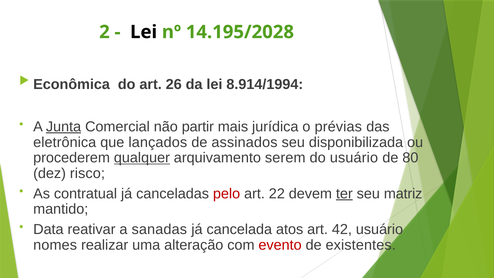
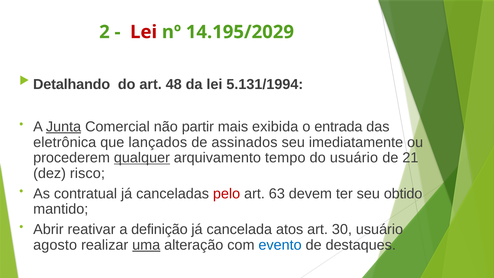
Lei colour: black -> red (144, 32)
14.195/2028: 14.195/2028 -> 14.195/2029 (240, 32)
Econômica: Econômica -> Detalhando (72, 85)
26: 26 -> 48 (174, 85)
8.914/1994: 8.914/1994 -> 5.131/1994 (265, 85)
jurídica: jurídica -> exibida (275, 127)
prévias: prévias -> entrada (338, 127)
disponibilizada: disponibilizada -> imediatamente (356, 142)
serem: serem -> tempo (285, 158)
80: 80 -> 21 (410, 158)
22: 22 -> 63 (277, 194)
ter underline: present -> none (344, 194)
matriz: matriz -> obtido (403, 194)
Data: Data -> Abrir (48, 229)
sanadas: sanadas -> definição (159, 229)
42: 42 -> 30 (342, 229)
nomes: nomes -> agosto (55, 245)
uma underline: none -> present (146, 245)
evento colour: red -> blue (280, 245)
existentes: existentes -> destaques (361, 245)
